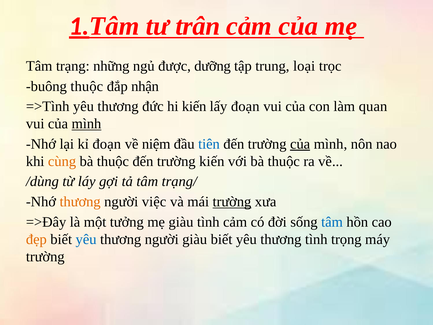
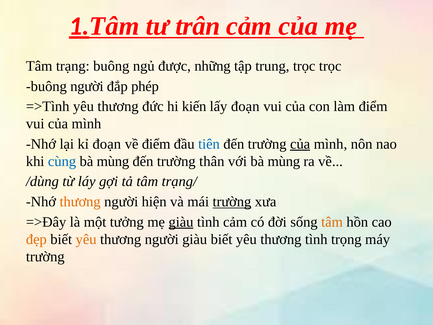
trạng những: những -> buông (111, 66)
dưỡng: dưỡng -> những (213, 66)
trung loại: loại -> trọc (304, 66)
buông thuộc: thuộc -> người (87, 86)
nhận: nhận -> phép (145, 86)
làm quan: quan -> điểm (373, 106)
mình underline: present -> none (86, 124)
về niệm: niệm -> điểm (156, 144)
cùng colour: orange -> blue (62, 161)
thuộc: thuộc -> mùng (113, 161)
trường kiến: kiến -> thân (212, 161)
với bà thuộc: thuộc -> mùng (284, 161)
việc: việc -> hiện (154, 202)
giàu underline: none -> present (181, 222)
tâm colour: blue -> orange (332, 222)
yêu colour: blue -> orange (86, 239)
